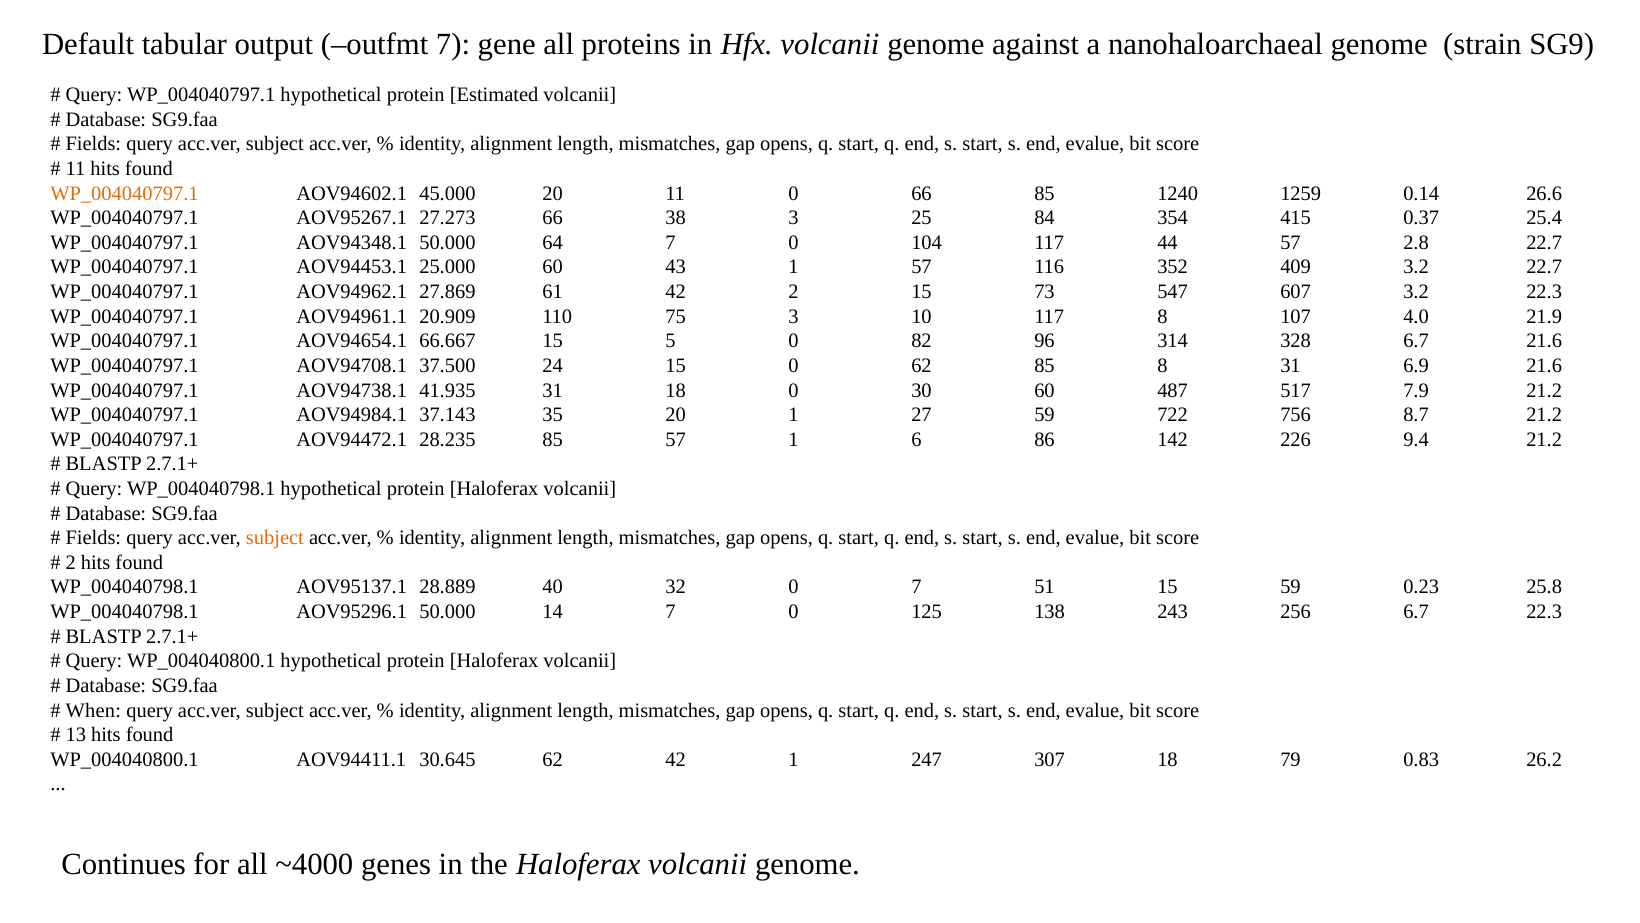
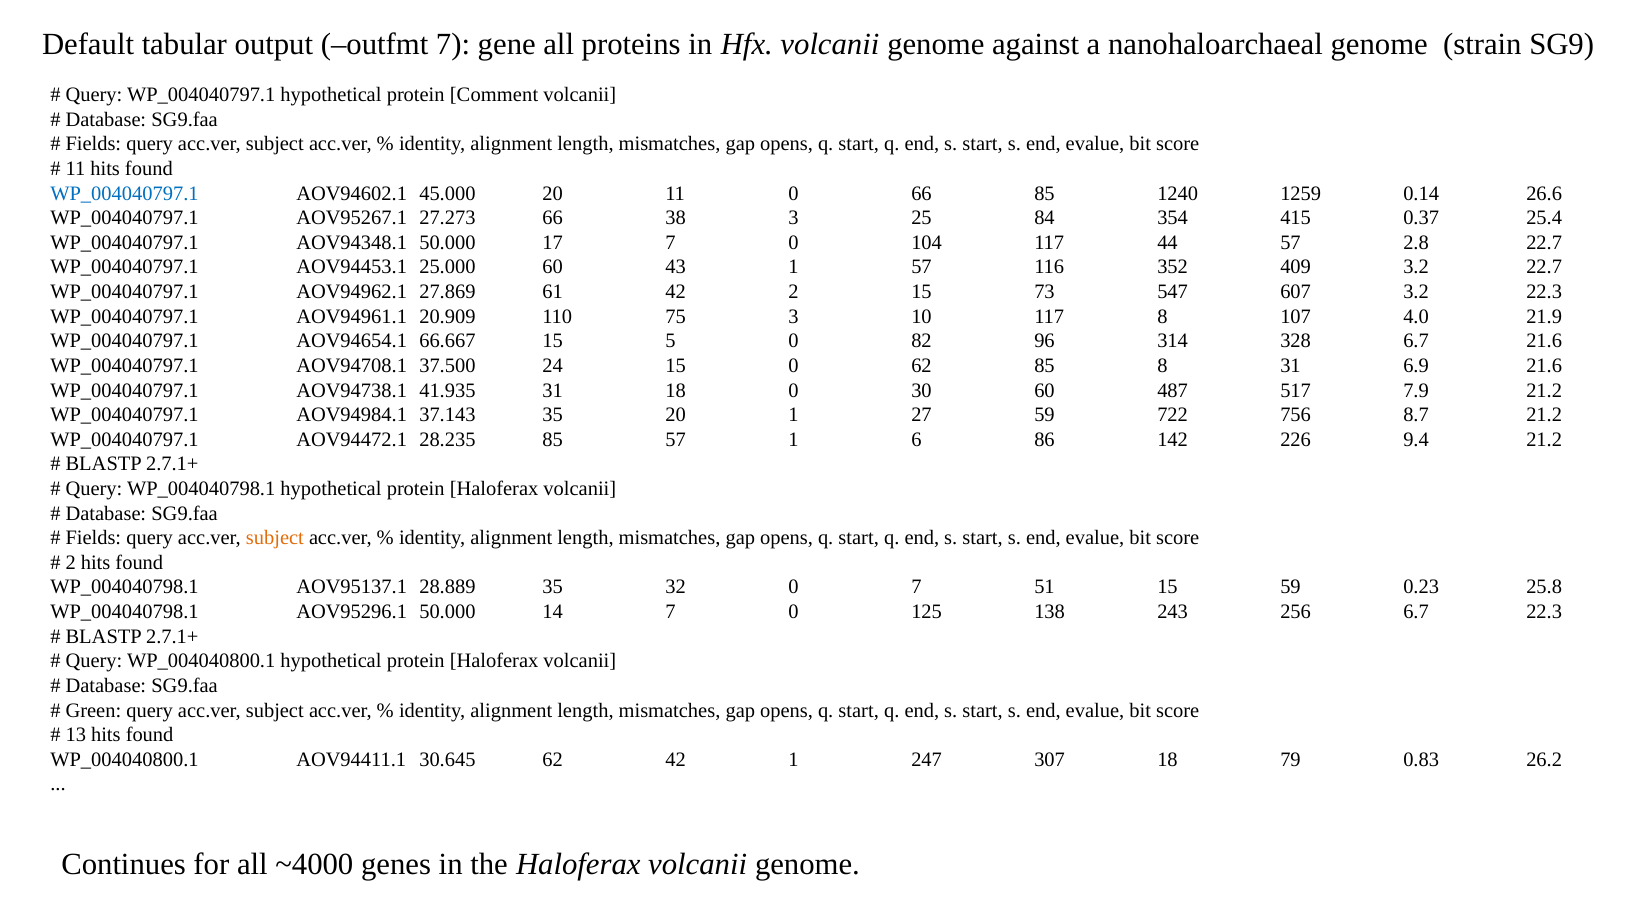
Estimated: Estimated -> Comment (494, 95)
WP_004040797.1 colour: orange -> blue (124, 193)
64: 64 -> 17 (553, 242)
28.889 40: 40 -> 35 (553, 587)
When: When -> Green (93, 710)
